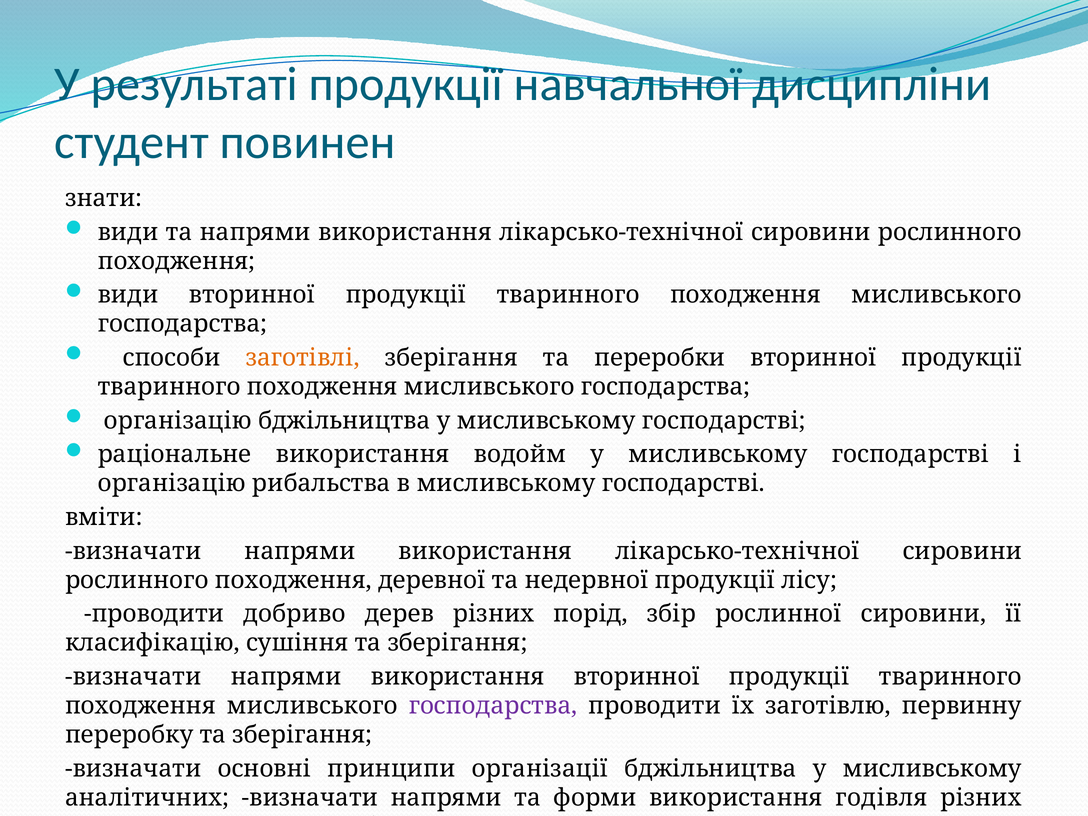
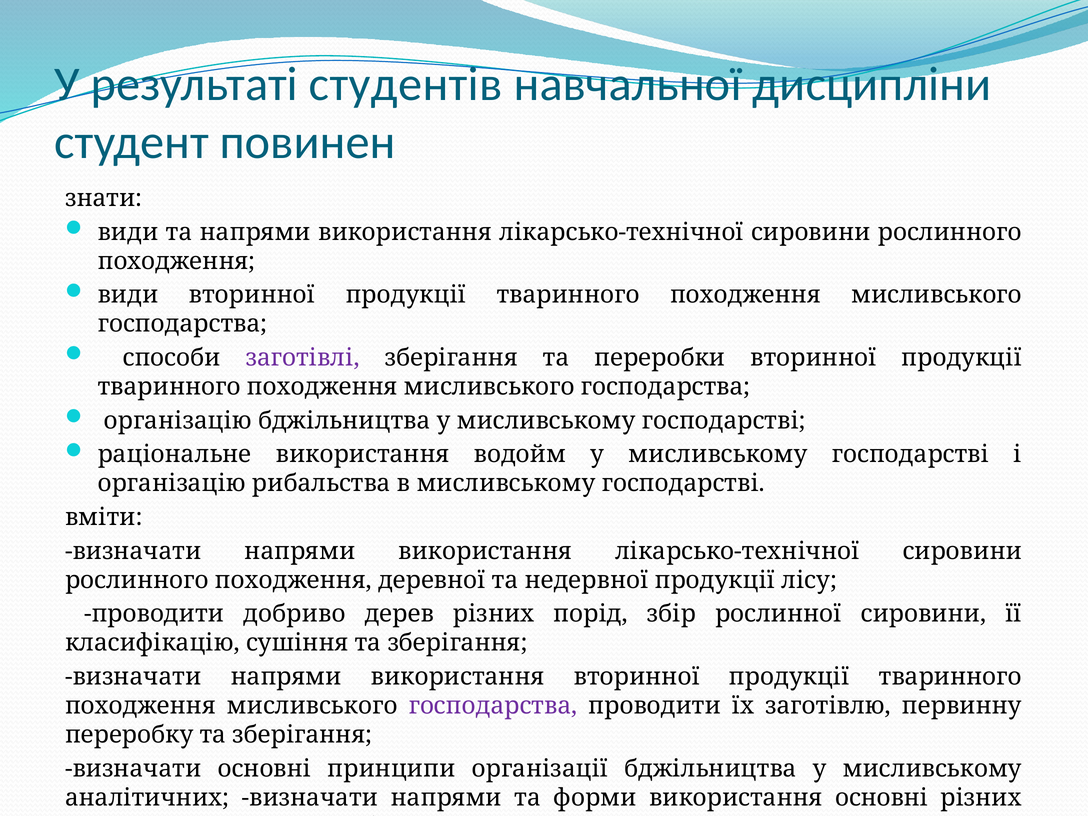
результаті продукції: продукції -> студентів (406, 84)
заготівлі colour: orange -> purple (303, 358)
використання годівля: годівля -> основні (882, 798)
